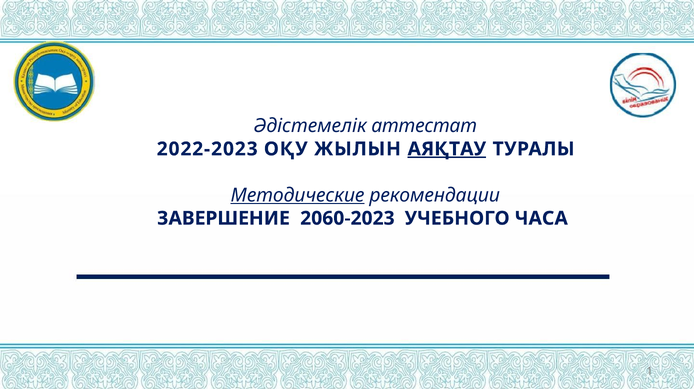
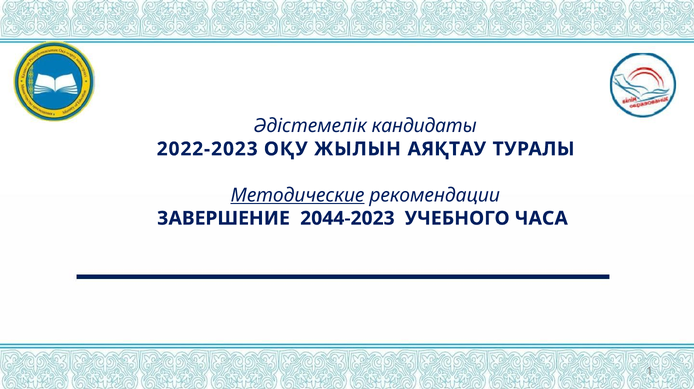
аттестат: аттестат -> кандидаты (424, 126)
АЯҚТАУ underline: present -> none (447, 149)
2060-2023: 2060-2023 -> 2044-2023 (347, 219)
